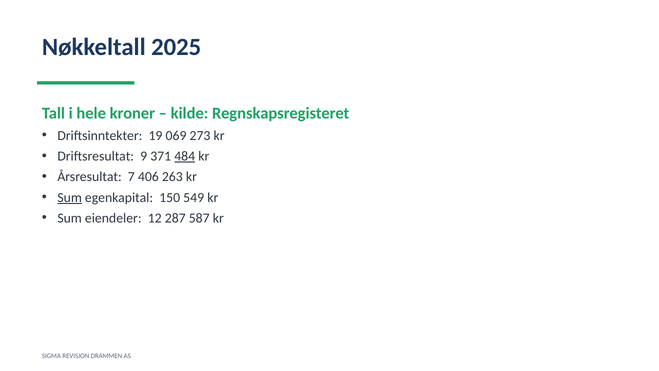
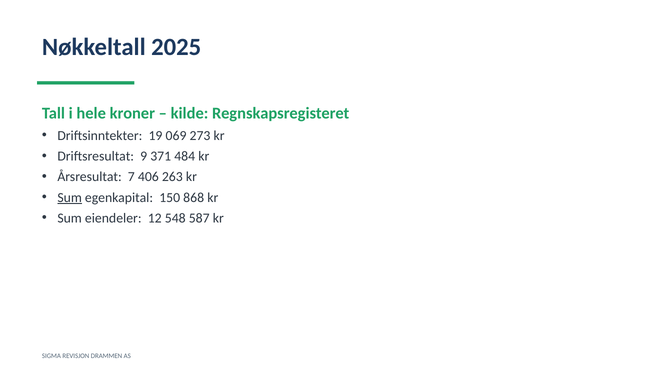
484 underline: present -> none (185, 156)
549: 549 -> 868 (194, 197)
287: 287 -> 548 (175, 218)
